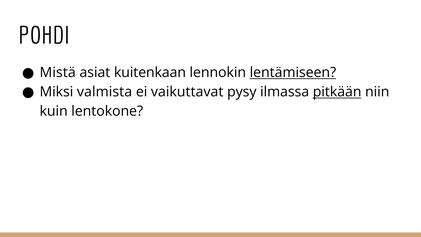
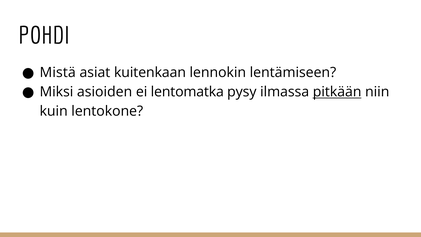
lentämiseen underline: present -> none (293, 73)
valmista: valmista -> asioiden (105, 92)
vaikuttavat: vaikuttavat -> lentomatka (187, 92)
